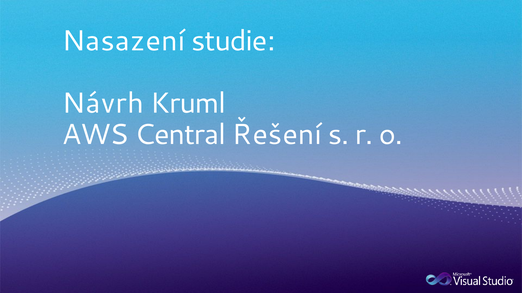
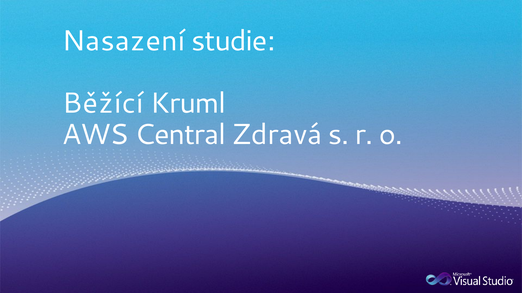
Návrh: Návrh -> Běžící (103, 104)
Řešení: Řešení -> Zdravá (277, 135)
